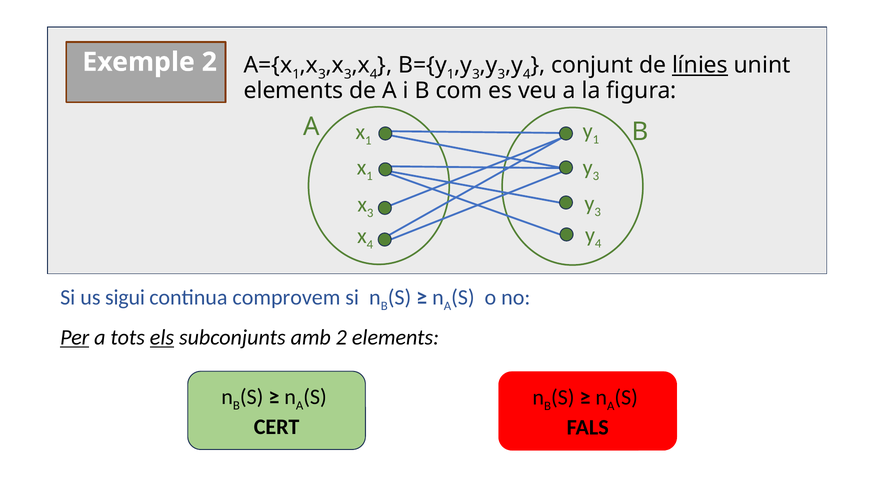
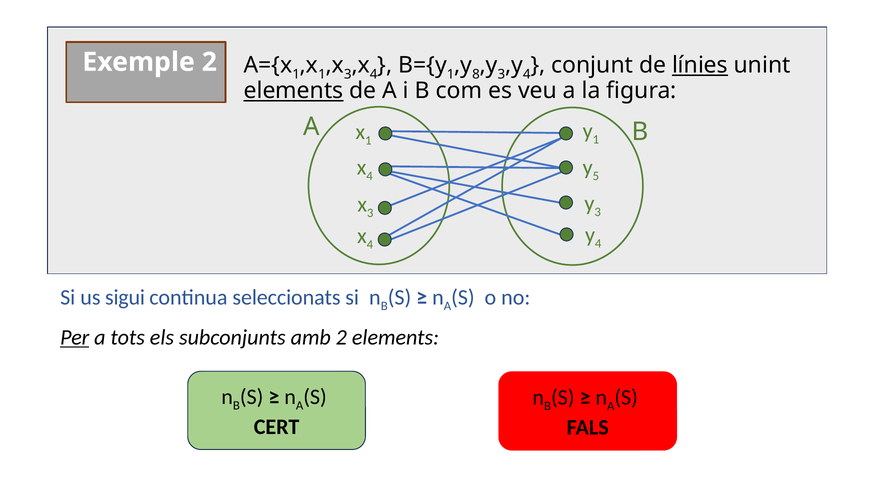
3: 3 -> 1 (322, 74)
3: 3 -> 8 (476, 74)
elements underline: none -> present (294, 91)
3: 3 -> 5 (596, 176)
1: 1 -> 4 (370, 176)
comprovem: comprovem -> seleccionats (287, 297)
els underline: present -> none (162, 337)
